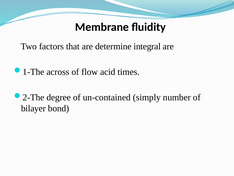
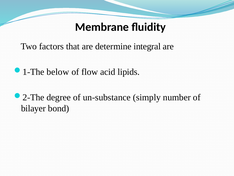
across: across -> below (58, 72)
times: times -> lipids (129, 72)
un-contained: un-contained -> un-substance (107, 97)
